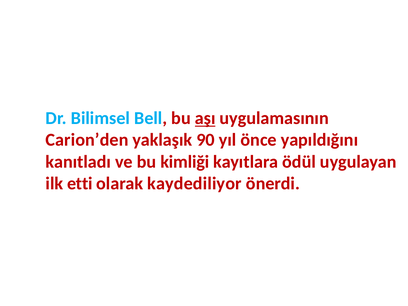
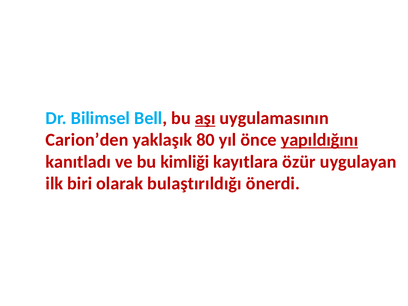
90: 90 -> 80 (206, 140)
yapıldığını underline: none -> present (319, 140)
ödül: ödül -> özür (299, 162)
etti: etti -> biri (80, 184)
kaydediliyor: kaydediliyor -> bulaştırıldığı (194, 184)
